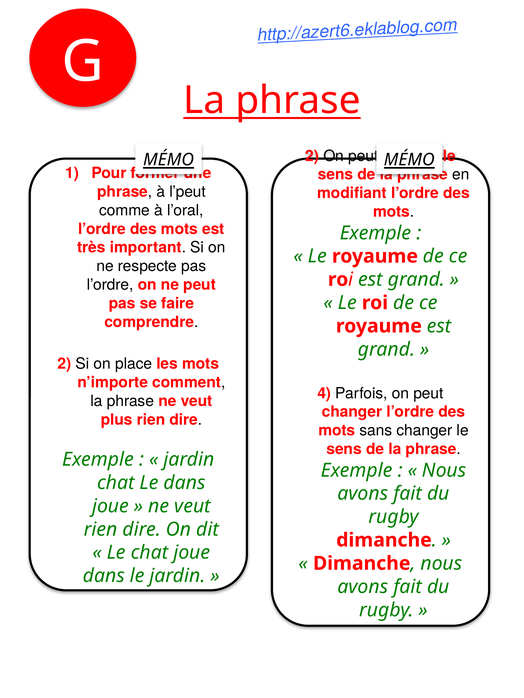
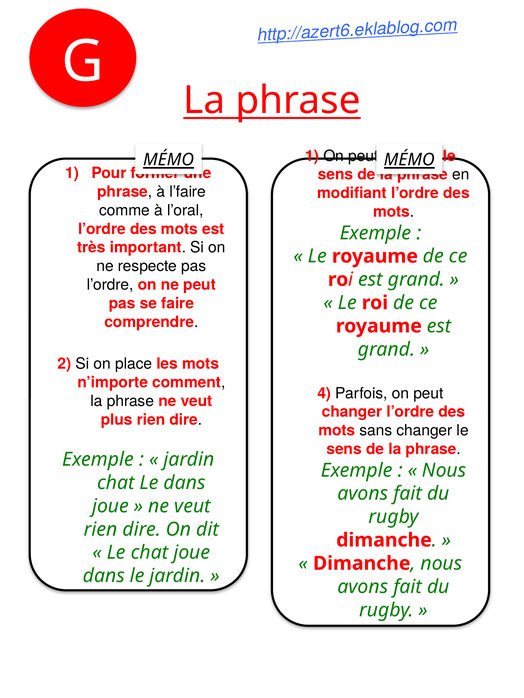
MÉMO 2: 2 -> 1 (312, 156)
l’peut: l’peut -> l’faire (188, 192)
